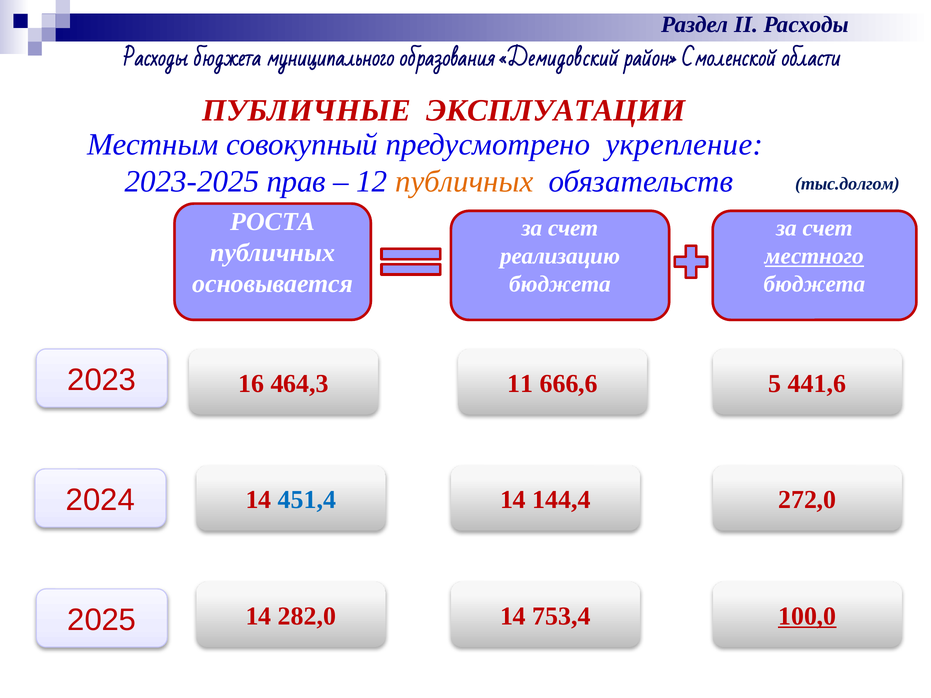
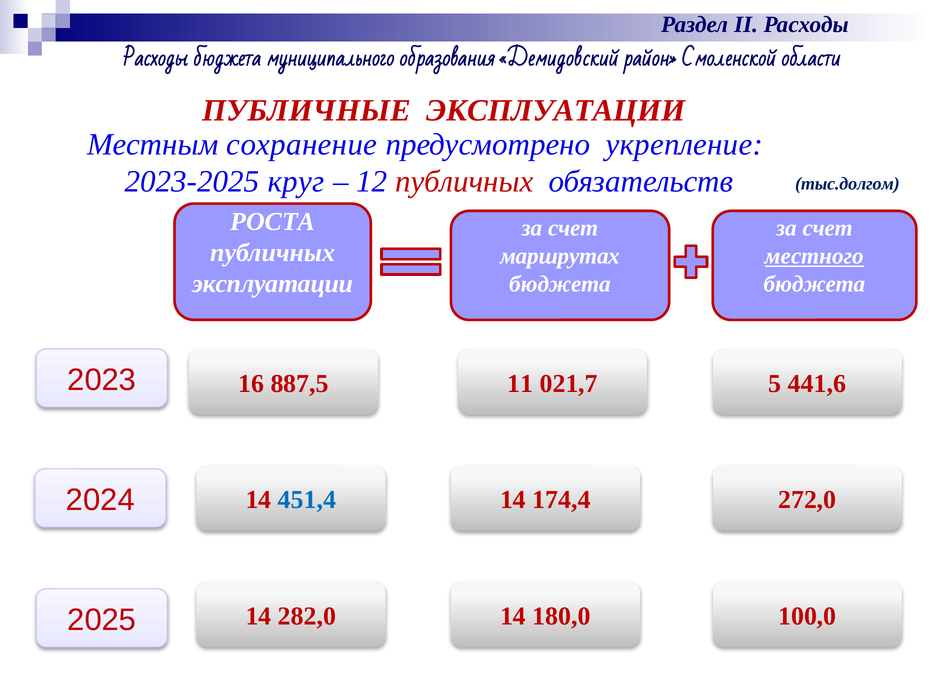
совокупный: совокупный -> сохранение (302, 144)
прав: прав -> круг (296, 182)
публичных colour: orange -> red (464, 182)
реализацию: реализацию -> маршрутах (560, 256)
основывается: основывается -> эксплуатации (273, 284)
666,6: 666,6 -> 021,7 (569, 384)
464,3: 464,3 -> 887,5 (300, 384)
144,4: 144,4 -> 174,4 (562, 500)
753,4: 753,4 -> 180,0 (562, 616)
100,0 underline: present -> none (807, 616)
